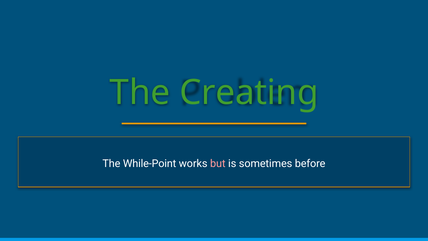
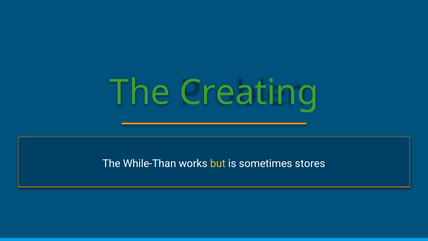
While-Point: While-Point -> While-Than (150, 163)
but colour: pink -> yellow (218, 163)
before: before -> stores (310, 163)
